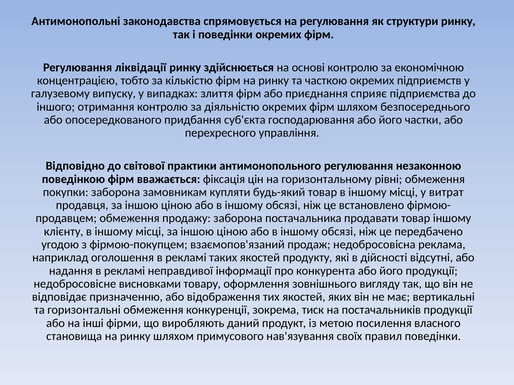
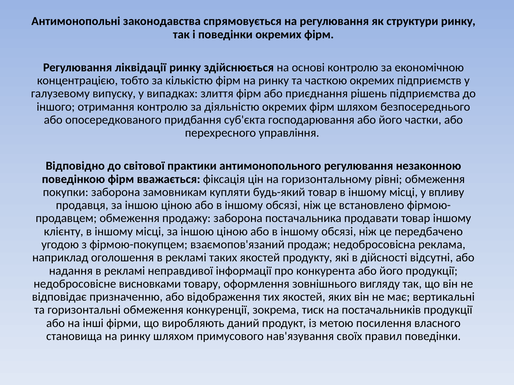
сприяє: сприяє -> рішень (369, 94)
витрат: витрат -> впливу (446, 192)
